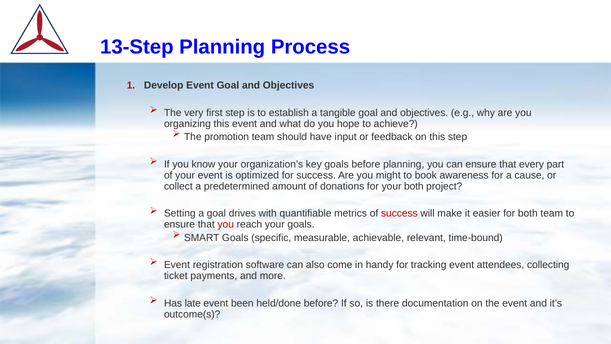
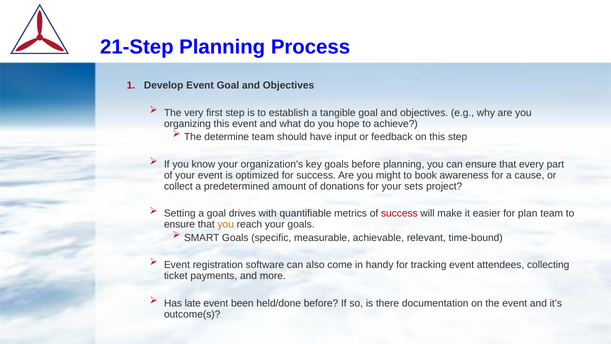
13-Step: 13-Step -> 21-Step (137, 47)
promotion: promotion -> determine (227, 137)
your both: both -> sets (414, 186)
for both: both -> plan (528, 213)
you colour: red -> orange (226, 224)
